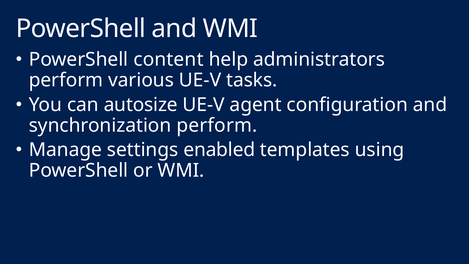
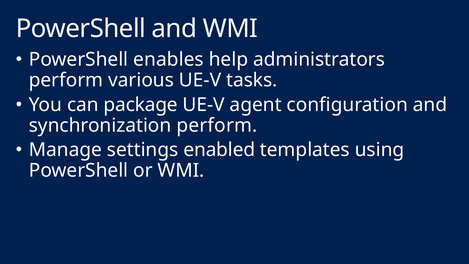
content: content -> enables (169, 59)
autosize: autosize -> package (141, 105)
